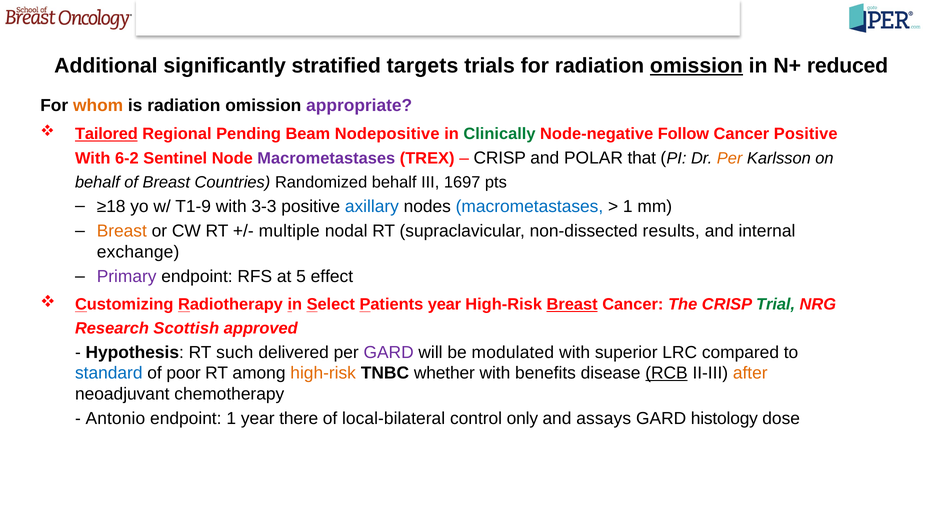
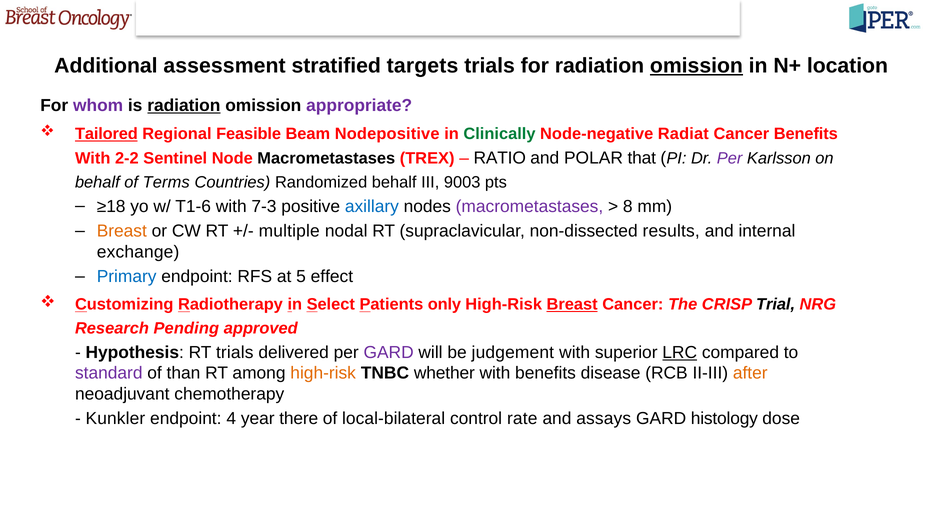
significantly: significantly -> assessment (225, 66)
reduced: reduced -> location (847, 66)
whom colour: orange -> purple (98, 106)
radiation underline: none -> present (184, 106)
Pending: Pending -> Feasible (249, 134)
Follow: Follow -> Radiat (683, 134)
Cancer Positive: Positive -> Benefits (806, 134)
6-2: 6-2 -> 2-2 (127, 158)
Macrometastases colour: purple -> black (326, 158)
CRISP: CRISP -> RATIO (500, 158)
Per colour: orange -> purple (730, 158)
of Breast: Breast -> Terms (166, 182)
1697: 1697 -> 9003 (462, 182)
T1-9: T1-9 -> T1-6 (193, 206)
3-3: 3-3 -> 7-3 (264, 206)
macrometastases colour: blue -> purple (529, 206)
1: 1 -> 8 (628, 206)
Primary colour: purple -> blue (127, 277)
Patients year: year -> only (444, 304)
Trial colour: green -> black (776, 304)
Scottish: Scottish -> Pending (186, 328)
RT such: such -> trials (235, 352)
modulated: modulated -> judgement (513, 352)
LRC underline: none -> present (680, 352)
standard colour: blue -> purple (109, 373)
poor: poor -> than (183, 373)
RCB underline: present -> none (666, 373)
Antonio: Antonio -> Kunkler (115, 419)
endpoint 1: 1 -> 4 (231, 419)
only: only -> rate (522, 419)
